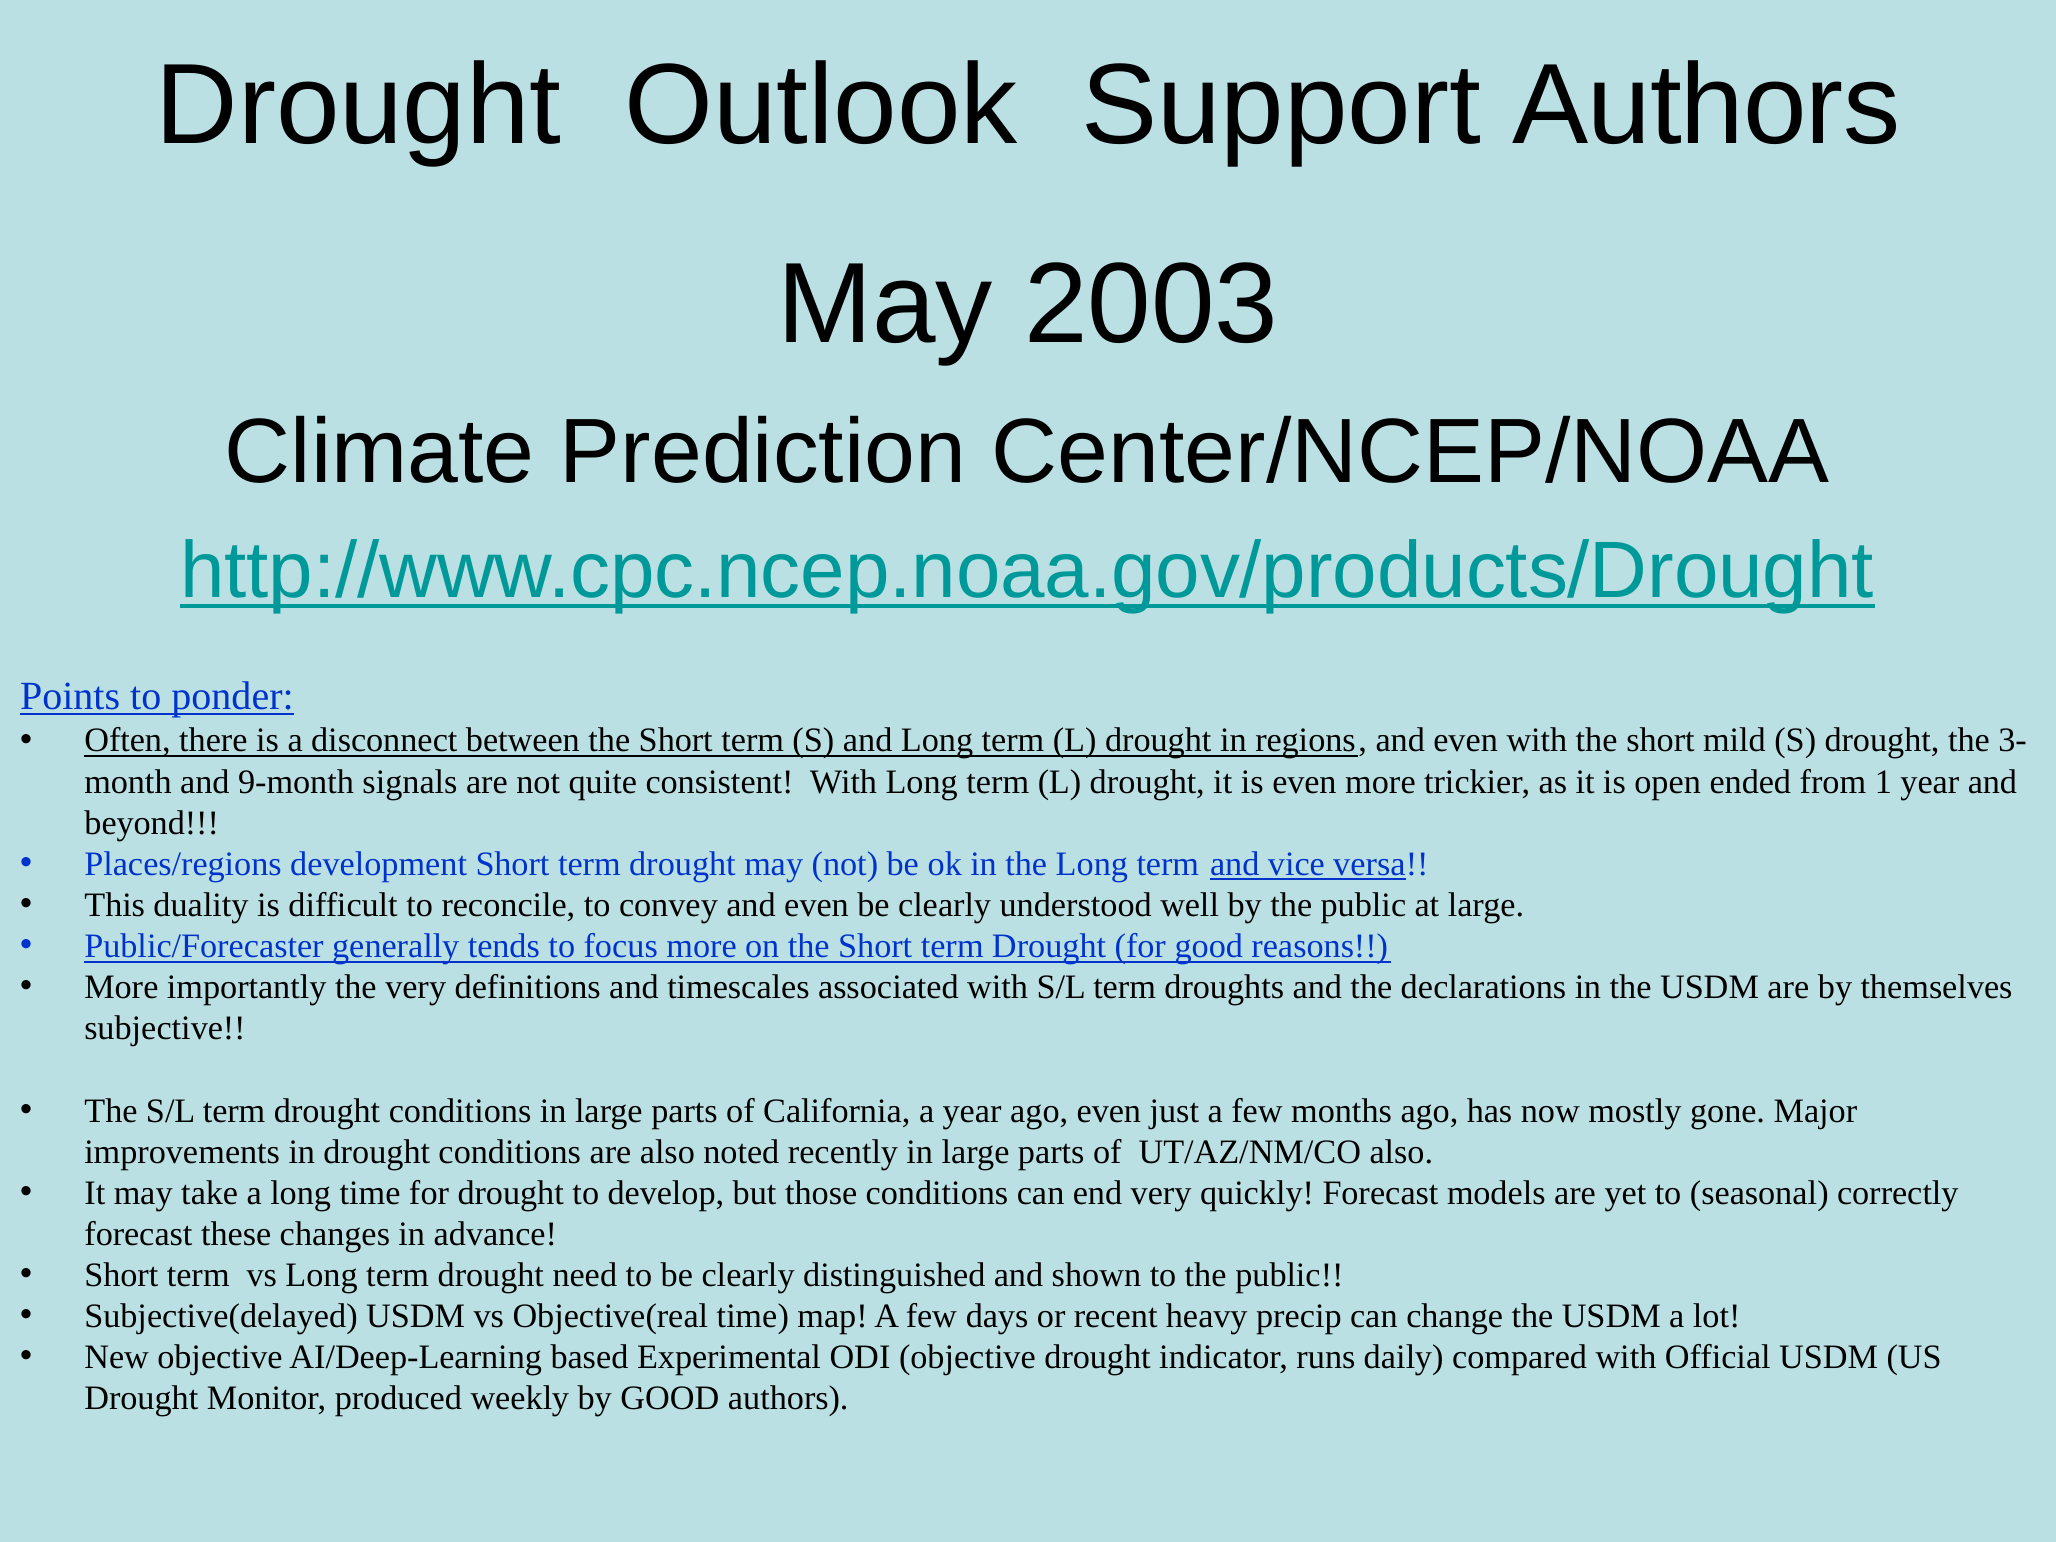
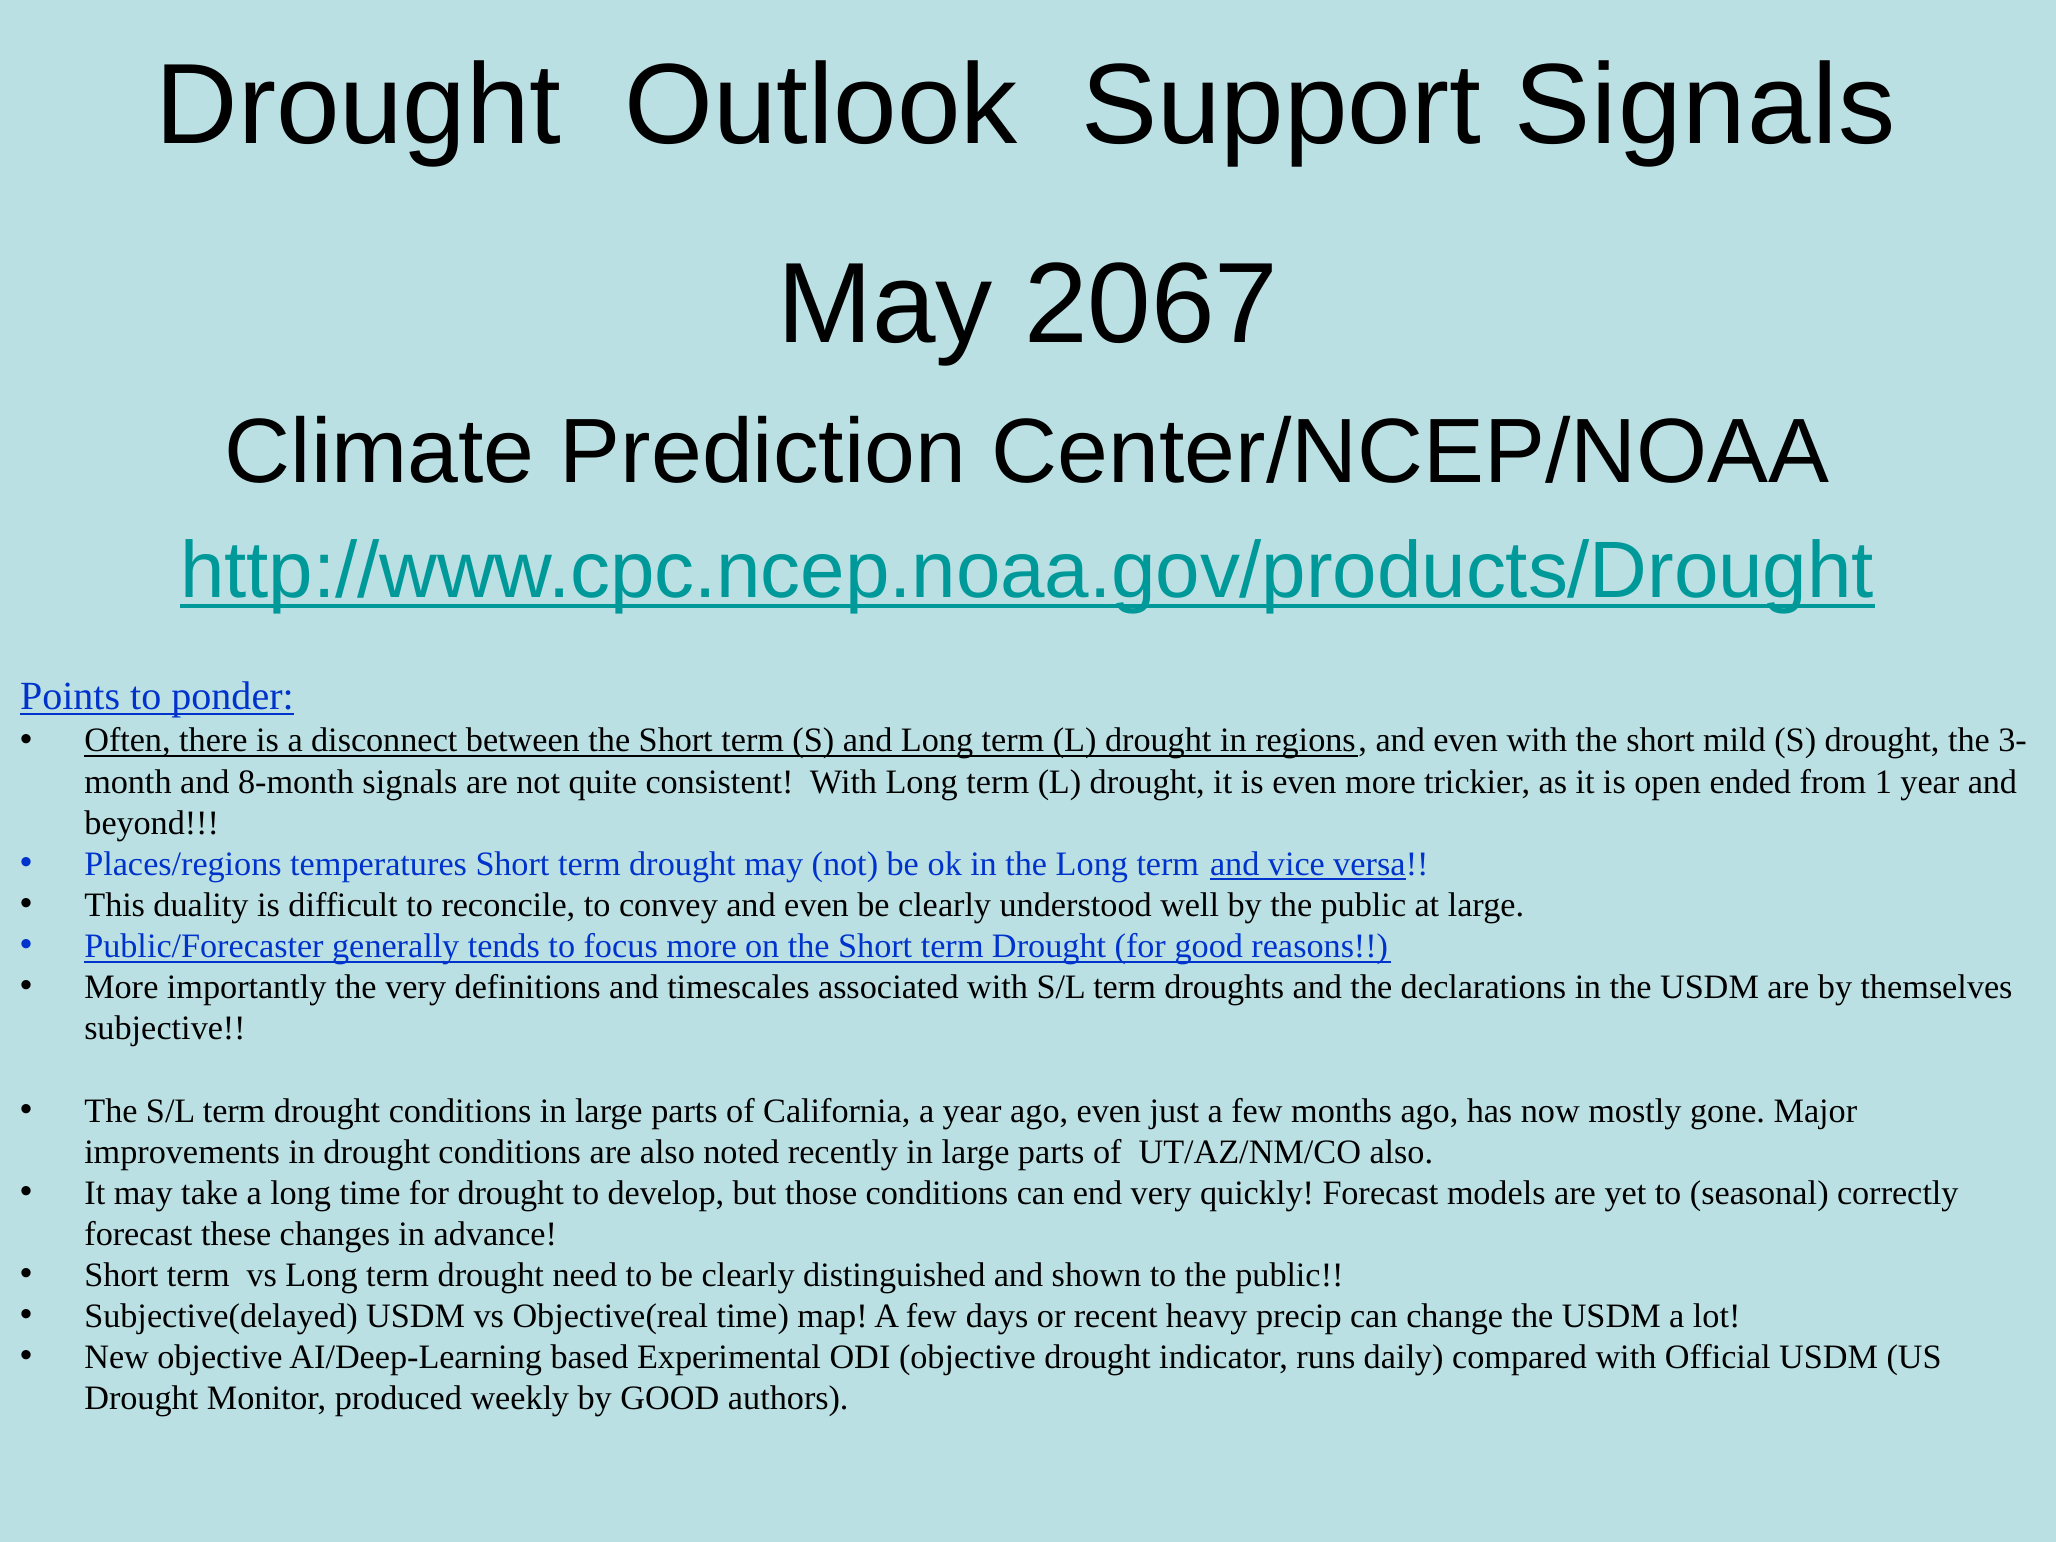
Support Authors: Authors -> Signals (1705, 106)
2003: 2003 -> 2067 (1151, 304)
9-month: 9-month -> 8-month (296, 782)
development: development -> temperatures (379, 864)
